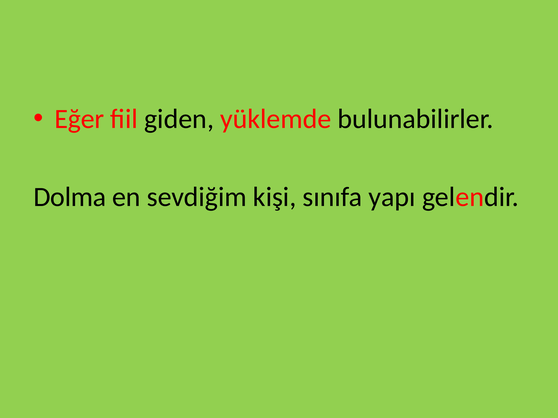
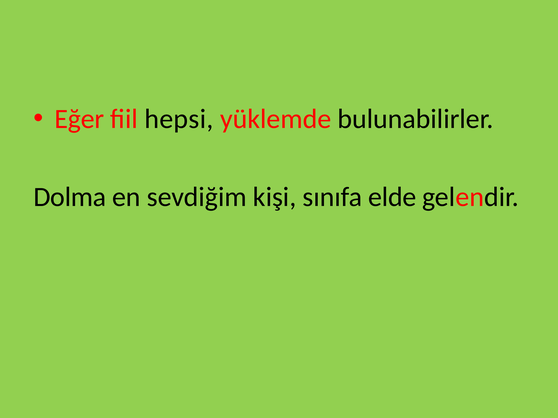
giden: giden -> hepsi (179, 119)
yapı: yapı -> elde (392, 197)
